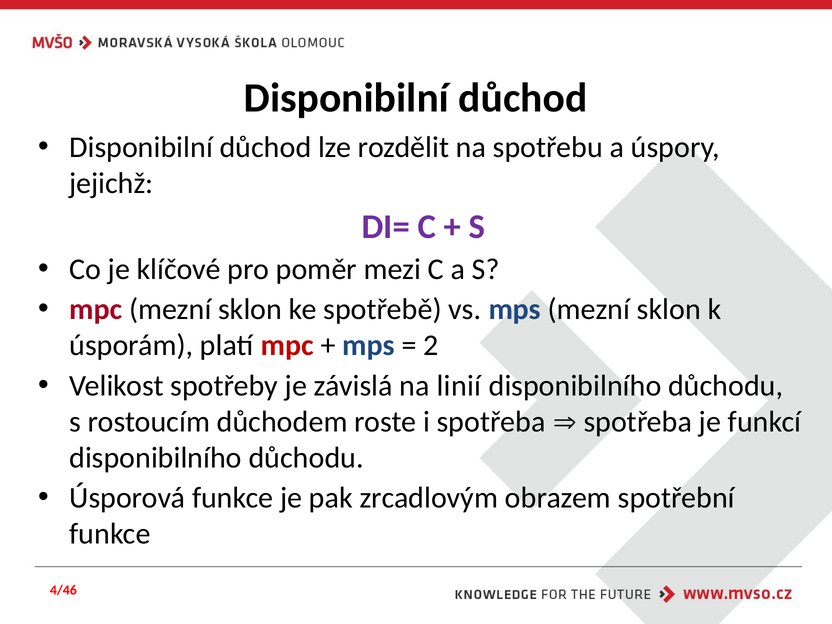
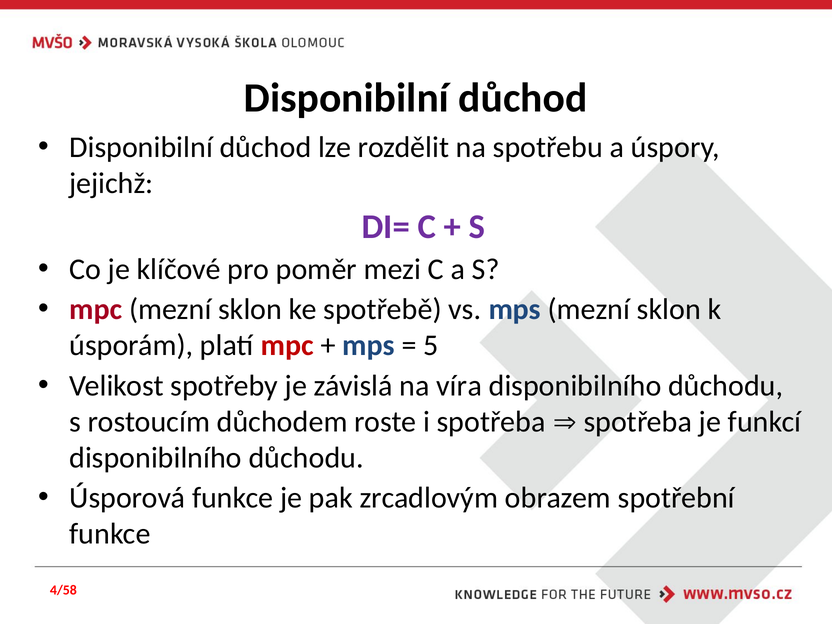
2: 2 -> 5 (431, 346)
linií: linií -> víra (459, 386)
4/46: 4/46 -> 4/58 (63, 590)
